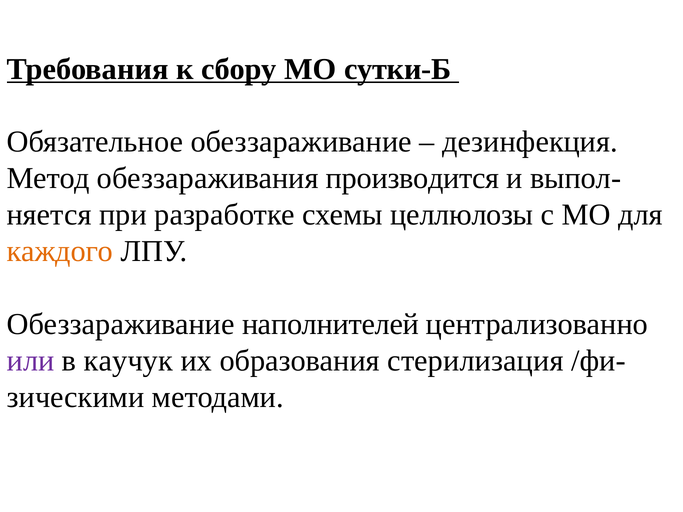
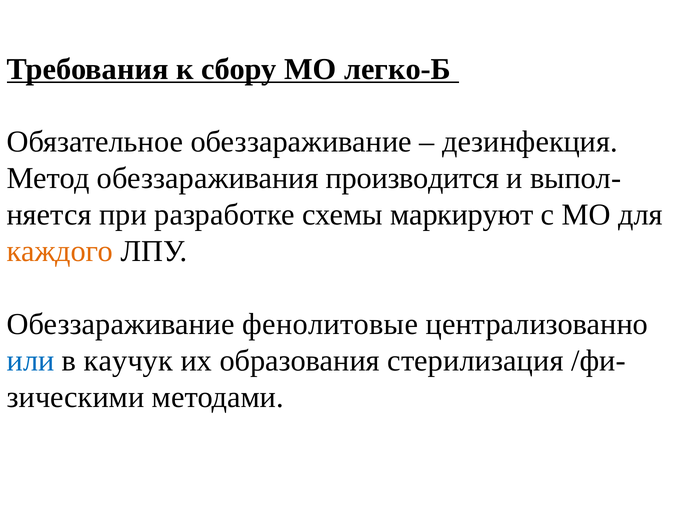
сутки-Б: сутки-Б -> легко-Б (398, 69)
целлюлозы: целлюлозы -> маркируют (462, 215)
наполнителей: наполнителей -> фенолитовые (330, 324)
или colour: purple -> blue (31, 361)
